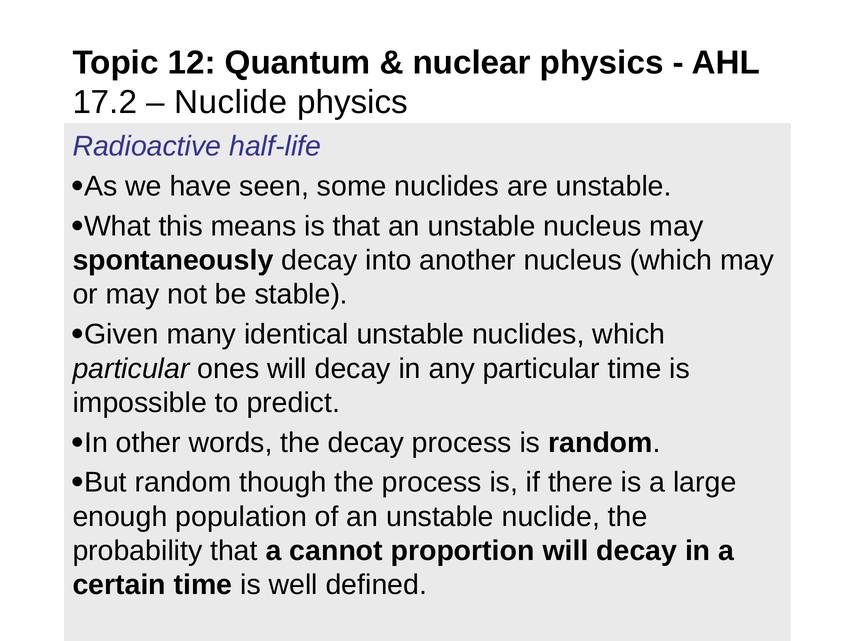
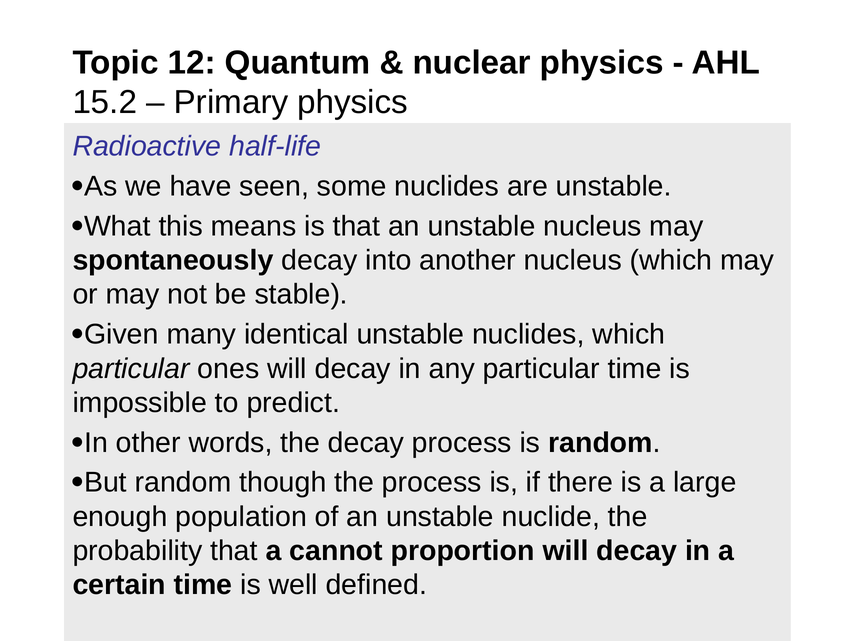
17.2: 17.2 -> 15.2 (105, 102)
Nuclide: Nuclide -> Primary (231, 102)
